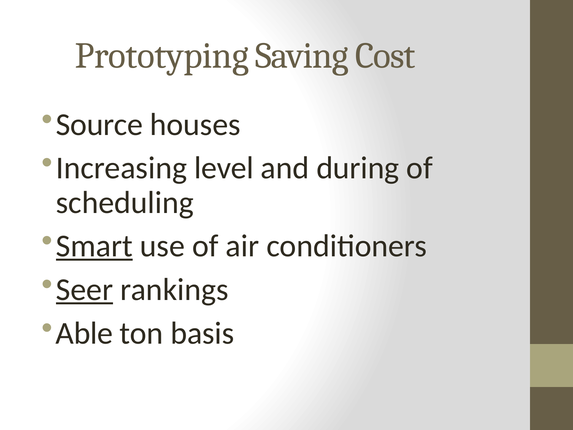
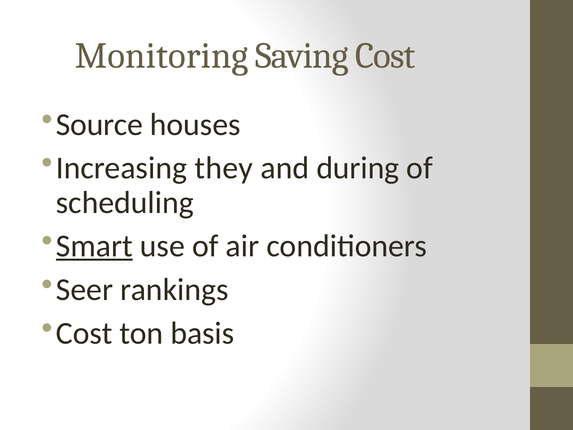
Prototyping: Prototyping -> Monitoring (162, 56)
level: level -> they (224, 168)
Seer underline: present -> none (85, 289)
Able: Able -> Cost (84, 333)
